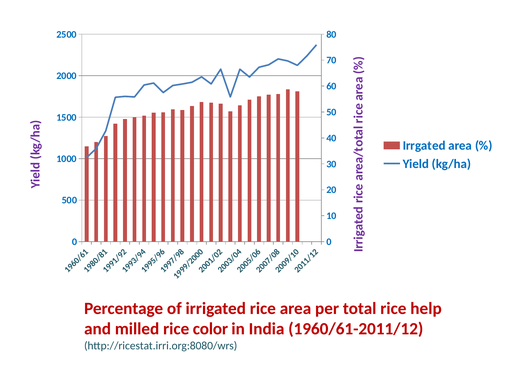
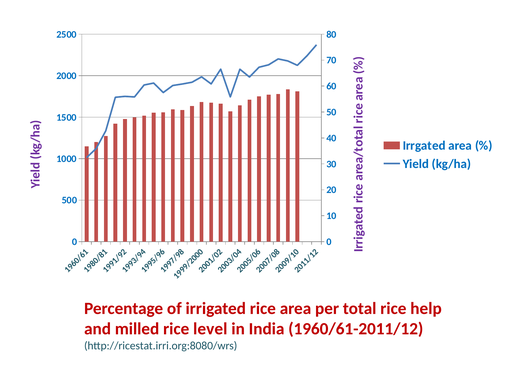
color: color -> level (210, 329)
